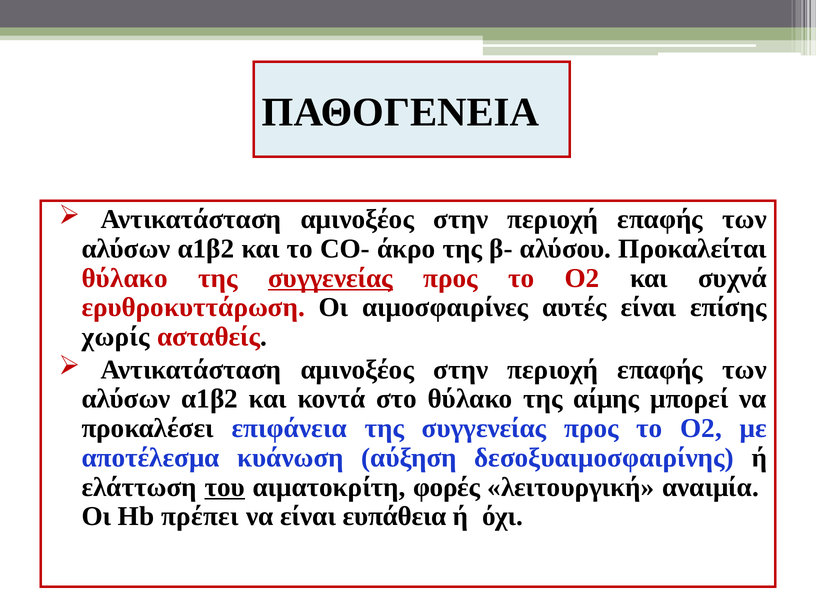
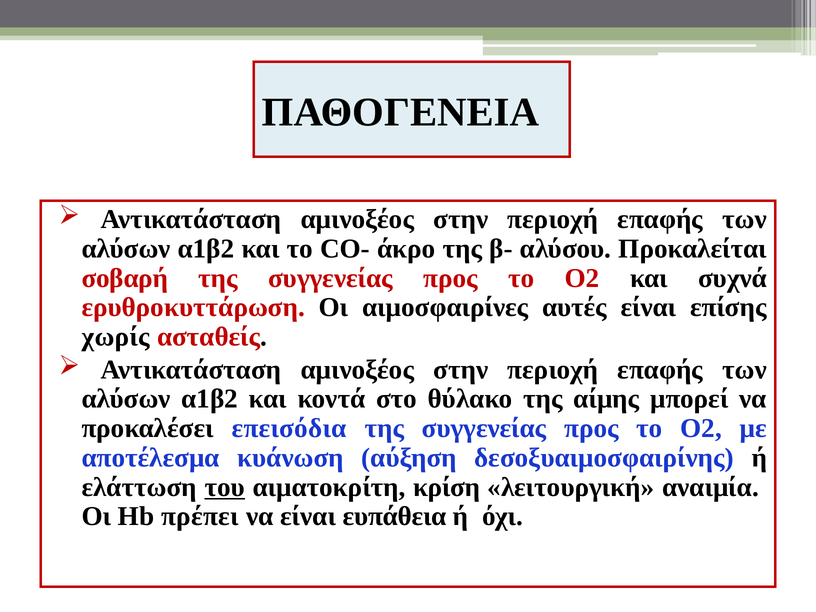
θύλακο: θύλακο -> σοβαρή (125, 278)
συγγενείας underline: present -> none (331, 278)
επιφάνεια: επιφάνεια -> επεισόδια (289, 428)
φορές: φορές -> κρίση (447, 487)
